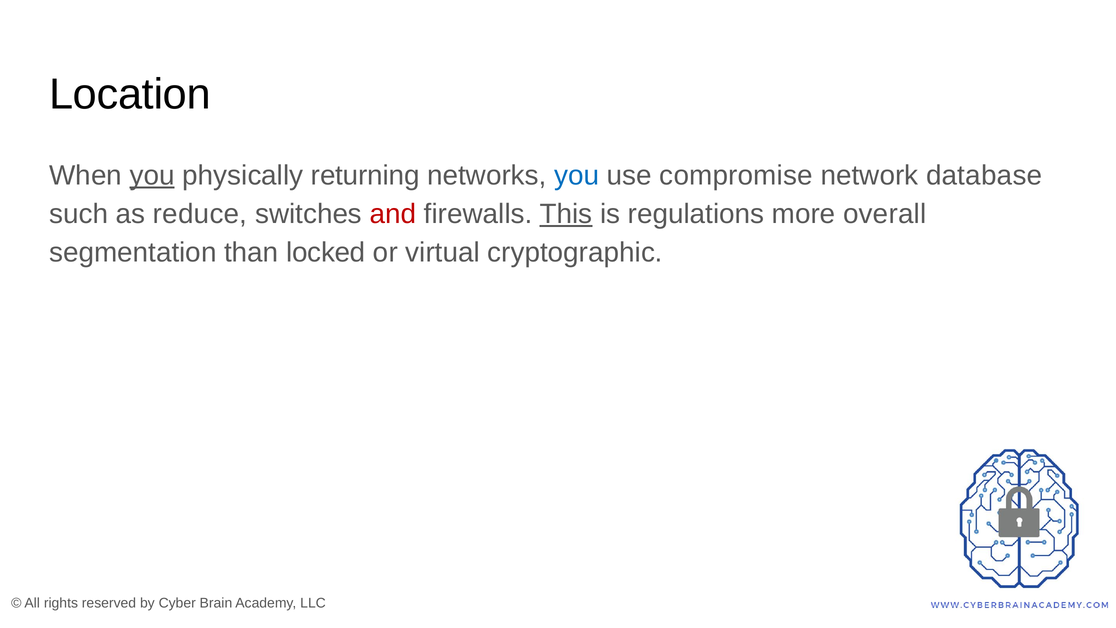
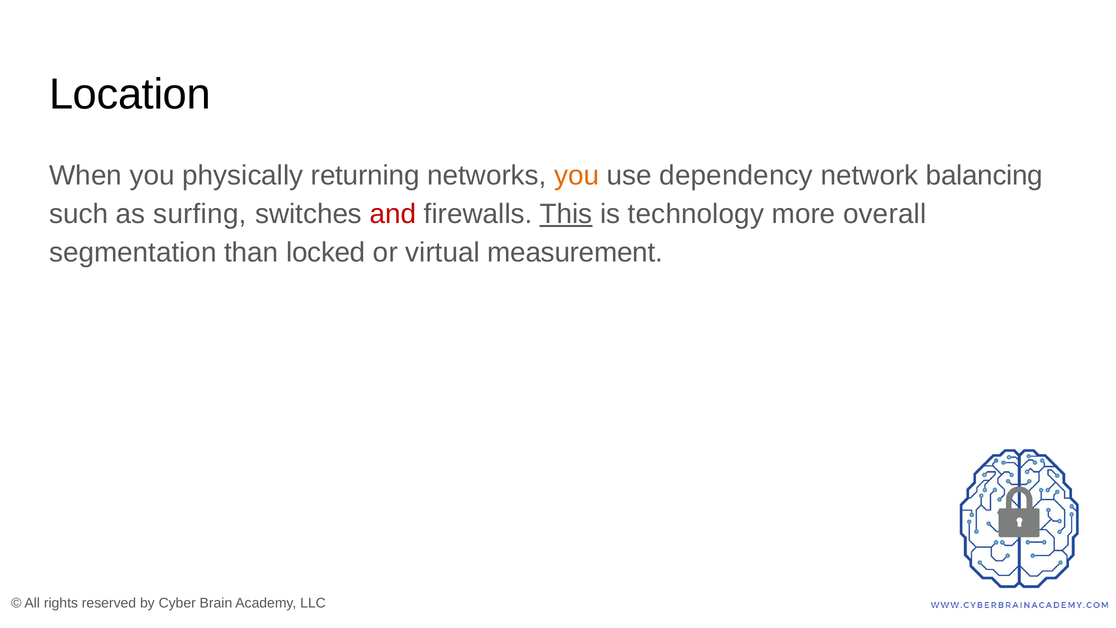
you underline: present -> none (152, 176)
you colour: blue -> orange (577, 176)
compromise: compromise -> dependency (736, 176)
database: database -> balancing (984, 176)
reduce: reduce -> surfing (200, 214)
regulations: regulations -> technology (696, 214)
cryptographic: cryptographic -> measurement (575, 252)
